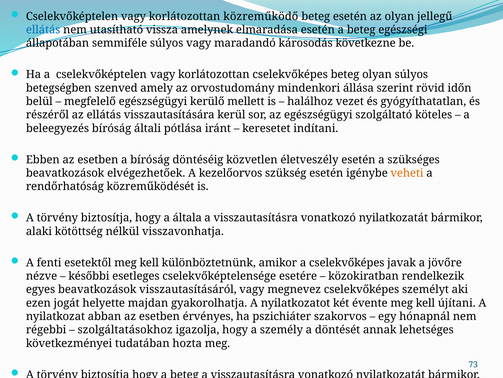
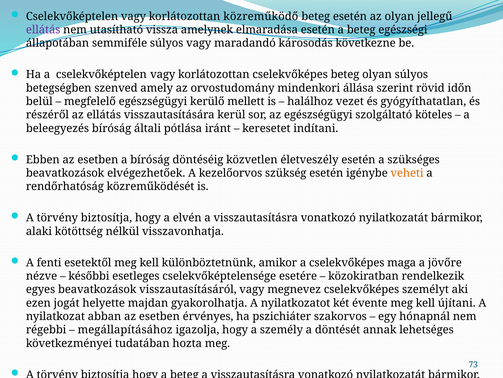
ellátás colour: blue -> purple (43, 30)
általa: általa -> elvén (187, 217)
javak: javak -> maga (402, 262)
szolgáltatásokhoz: szolgáltatásokhoz -> megállapításához (125, 329)
